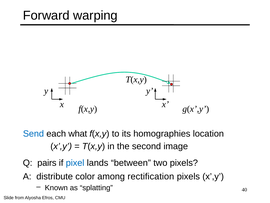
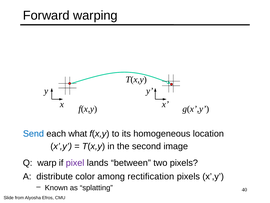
homographies: homographies -> homogeneous (162, 133)
pairs: pairs -> warp (47, 163)
pixel colour: blue -> purple (75, 163)
